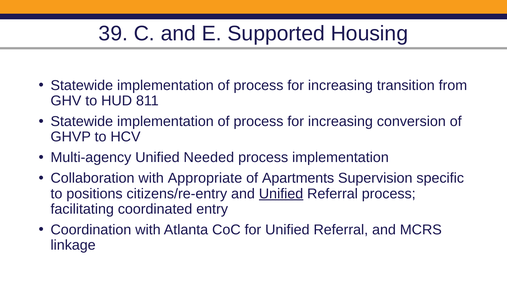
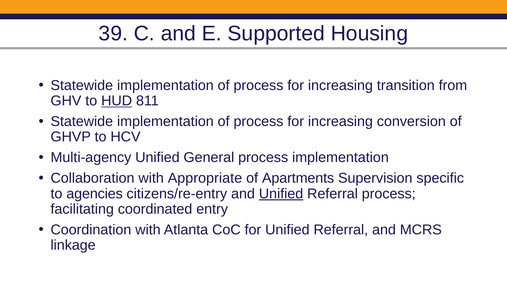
HUD underline: none -> present (117, 101)
Needed: Needed -> General (209, 158)
positions: positions -> agencies (95, 194)
